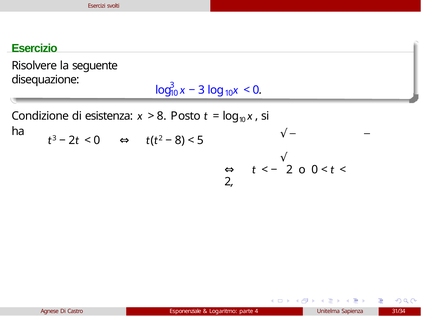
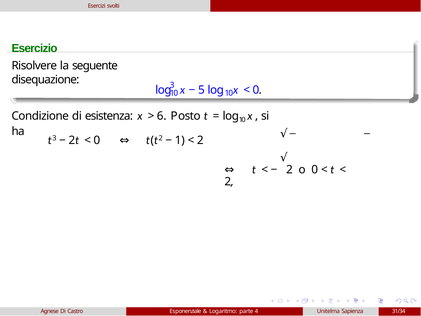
3: 3 -> 5 (201, 90)
8: 8 -> 6 (162, 116)
8: 8 -> 1 (180, 140)
5: 5 -> 2 (200, 140)
